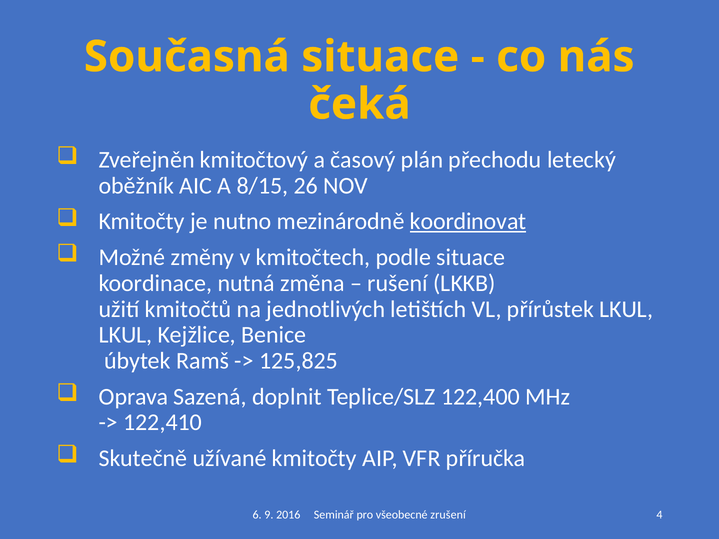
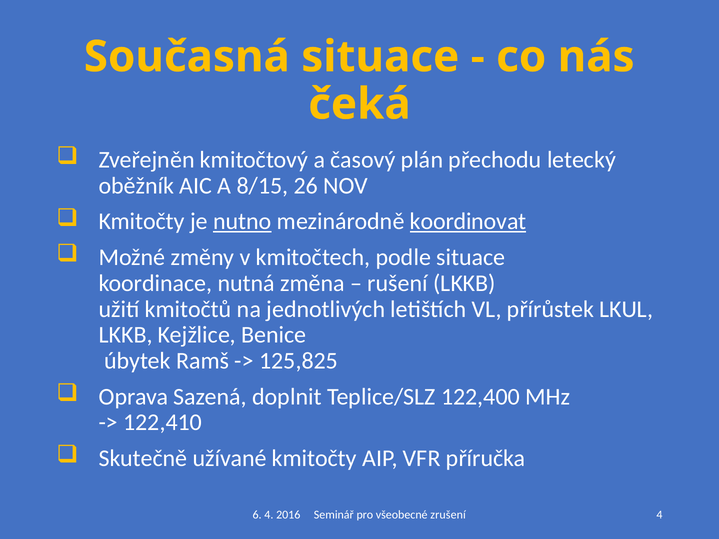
nutno underline: none -> present (242, 222)
LKUL: LKUL -> LKKB (126, 335)
6 9: 9 -> 4 (269, 515)
